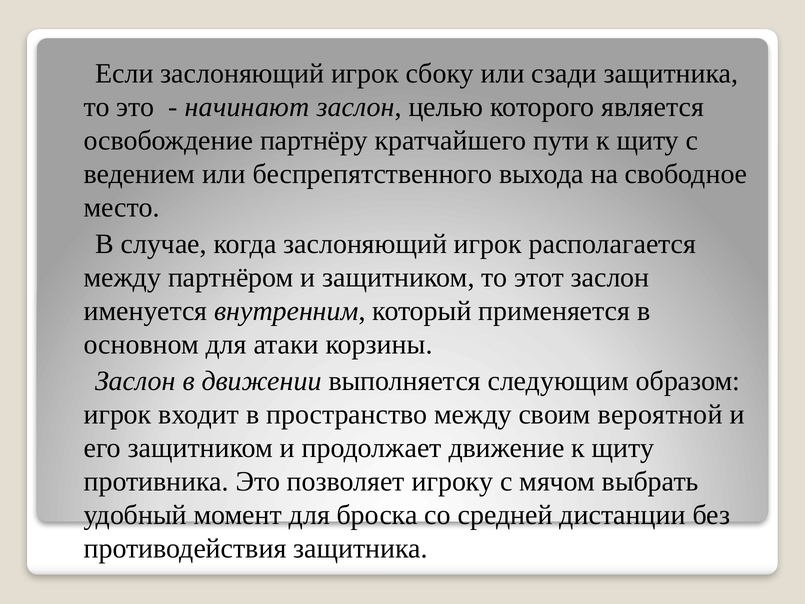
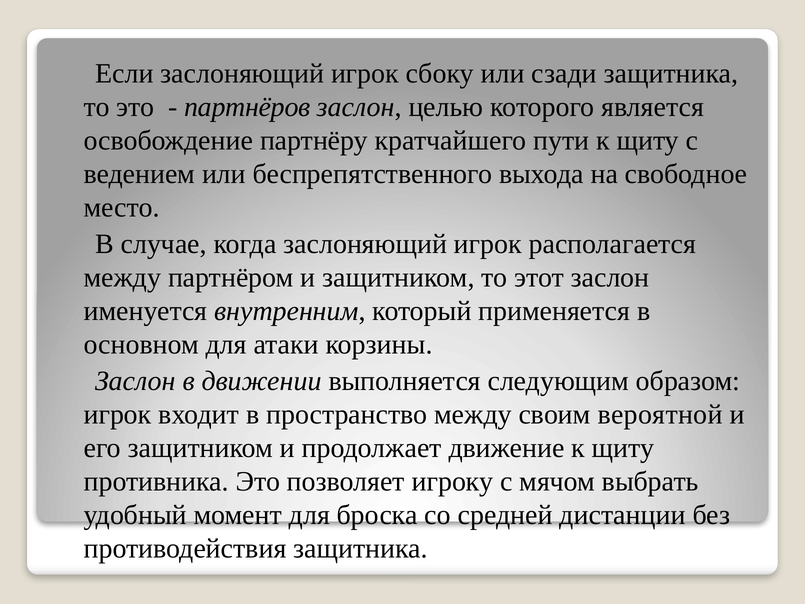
начинают: начинают -> партнёров (247, 107)
